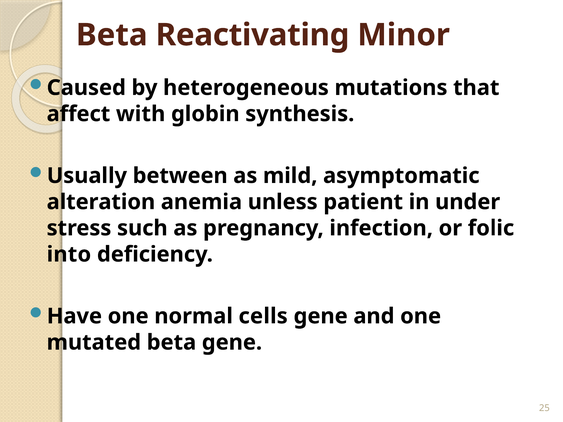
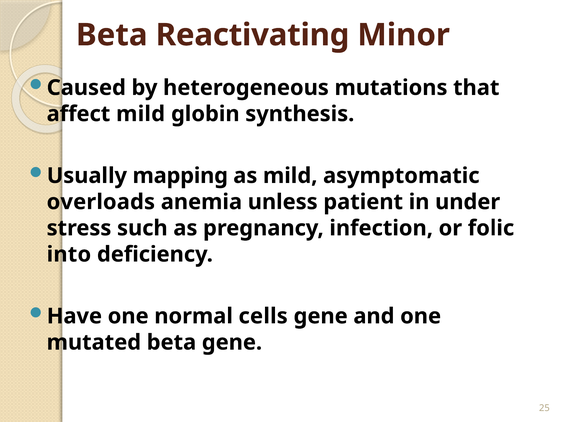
affect with: with -> mild (141, 114)
between: between -> mapping (180, 176)
alteration: alteration -> overloads (101, 202)
